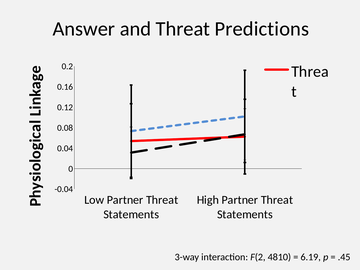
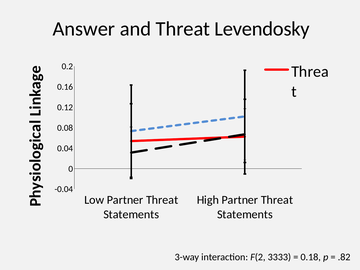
Predictions: Predictions -> Levendosky (262, 29)
4810: 4810 -> 3333 (279, 257)
6.19: 6.19 -> 0.18 (311, 257)
.45: .45 -> .82 (344, 257)
